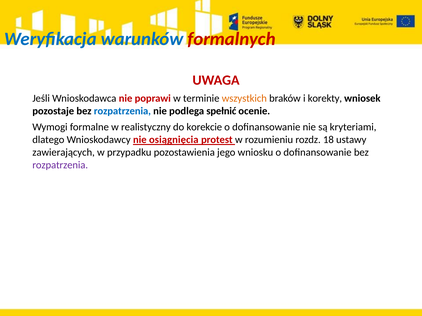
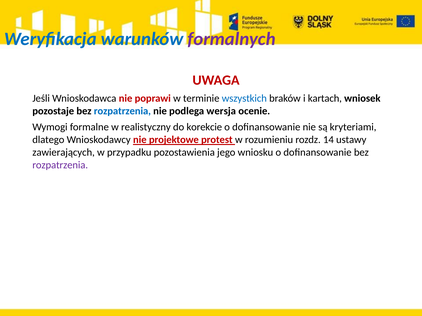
formalnych colour: red -> purple (232, 39)
wszystkich colour: orange -> blue (244, 99)
korekty: korekty -> kartach (325, 99)
spełnić: spełnić -> wersja (221, 111)
osiągnięcia: osiągnięcia -> projektowe (174, 140)
18: 18 -> 14 (328, 140)
